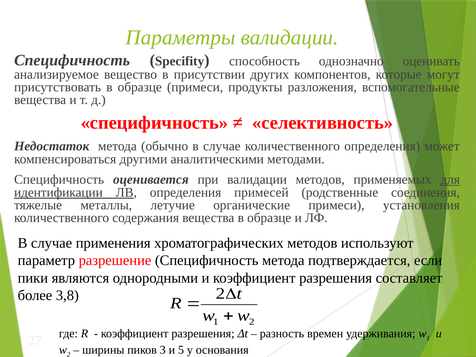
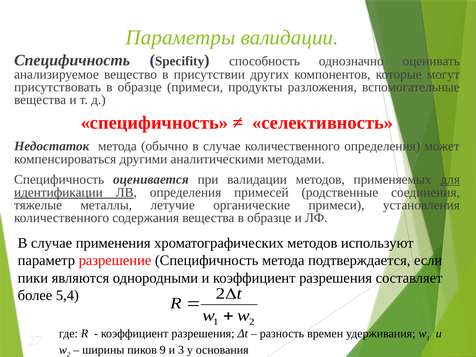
3,8: 3,8 -> 5,4 (67, 295)
3: 3 -> 9 (163, 350)
5: 5 -> 3 (181, 350)
